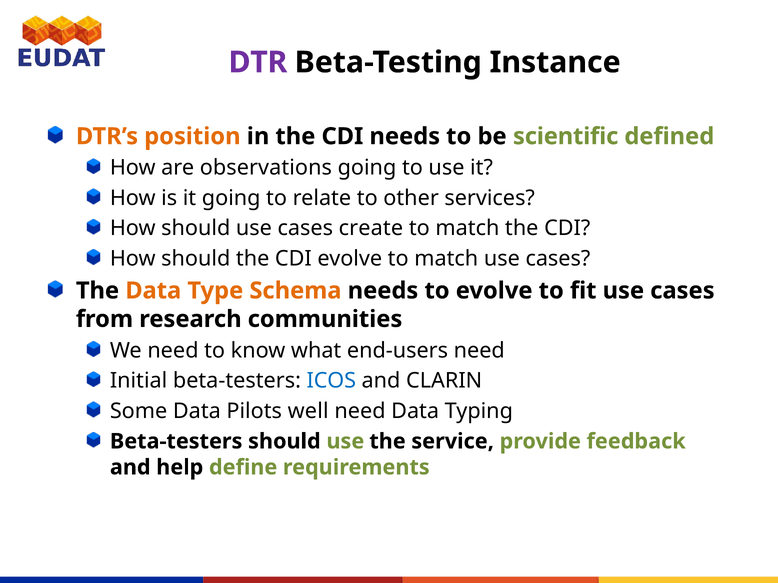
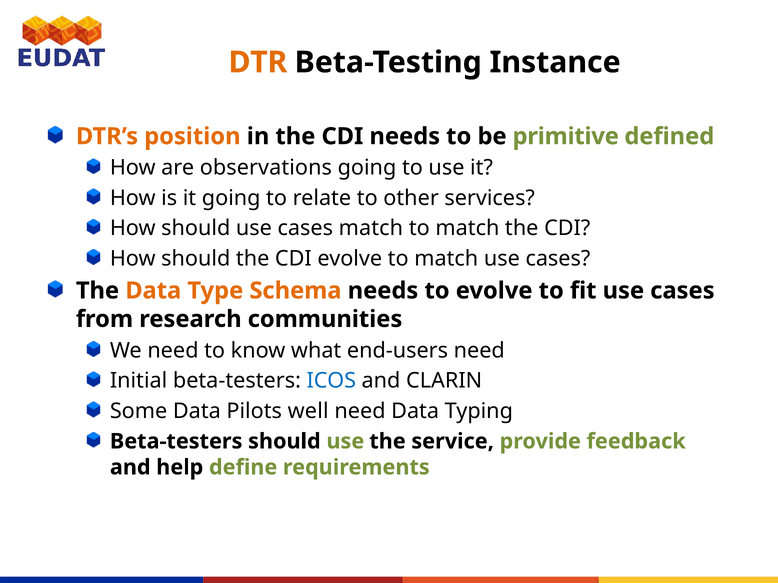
DTR colour: purple -> orange (258, 62)
scientific: scientific -> primitive (566, 136)
cases create: create -> match (371, 228)
